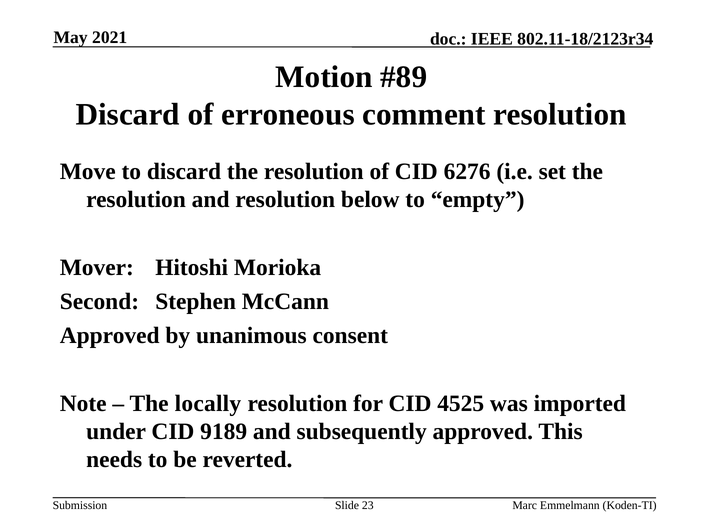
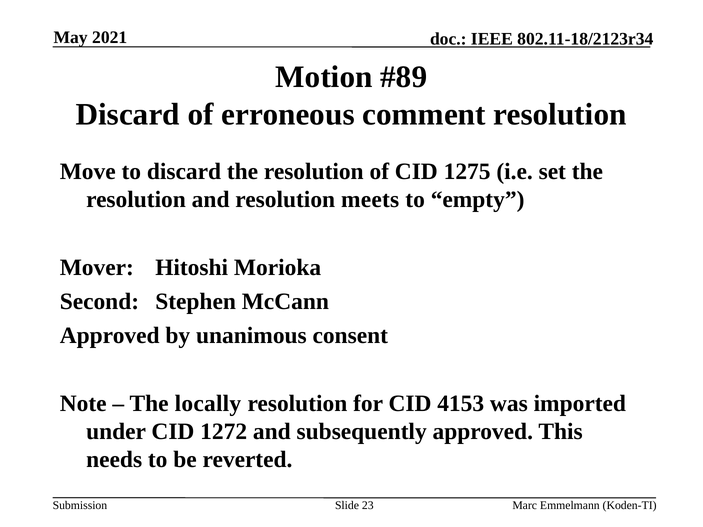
6276: 6276 -> 1275 (467, 172)
below: below -> meets (370, 200)
4525: 4525 -> 4153 (461, 404)
9189: 9189 -> 1272 (224, 432)
